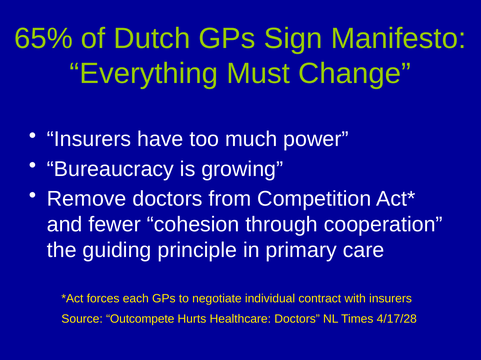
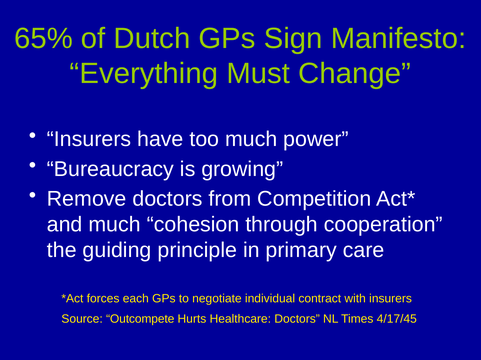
and fewer: fewer -> much (115, 225)
4/17/28: 4/17/28 -> 4/17/45 (397, 319)
